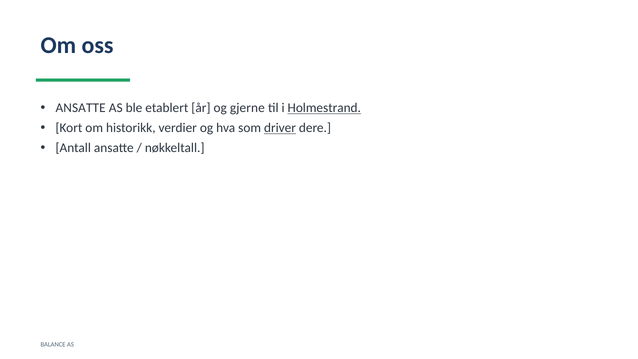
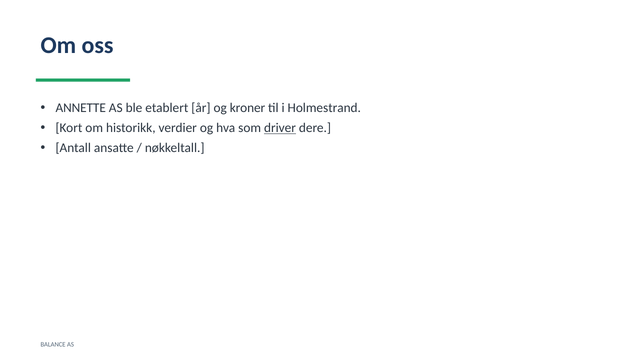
ANSATTE: ANSATTE -> ANNETTE (81, 108)
gjerne: gjerne -> kroner (247, 108)
Holmestrand underline: present -> none (324, 108)
